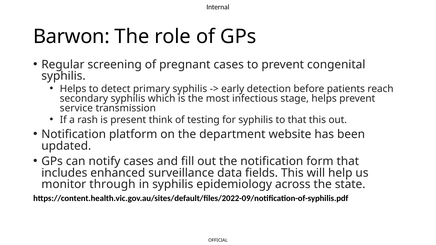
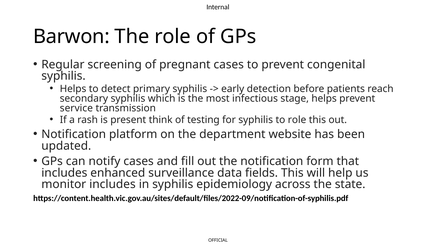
to that: that -> role (297, 120)
monitor through: through -> includes (112, 185)
